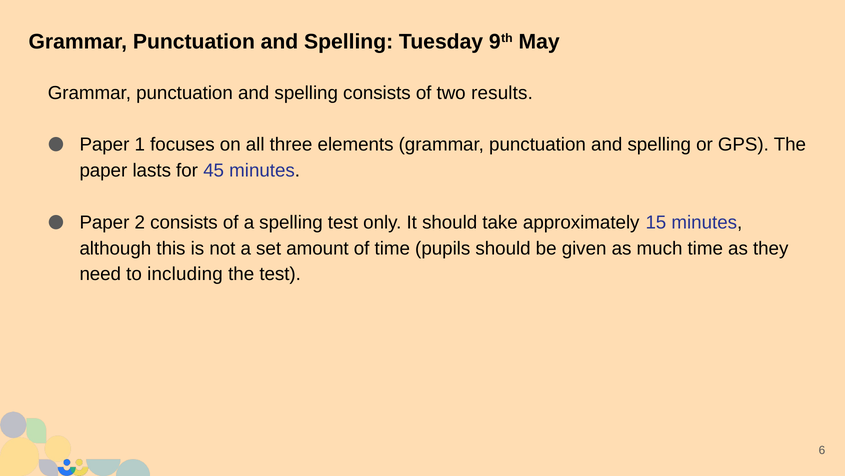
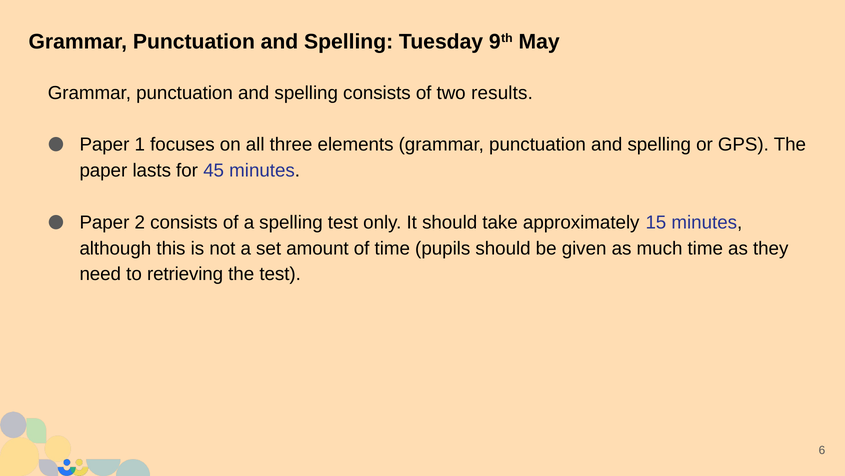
including: including -> retrieving (185, 274)
